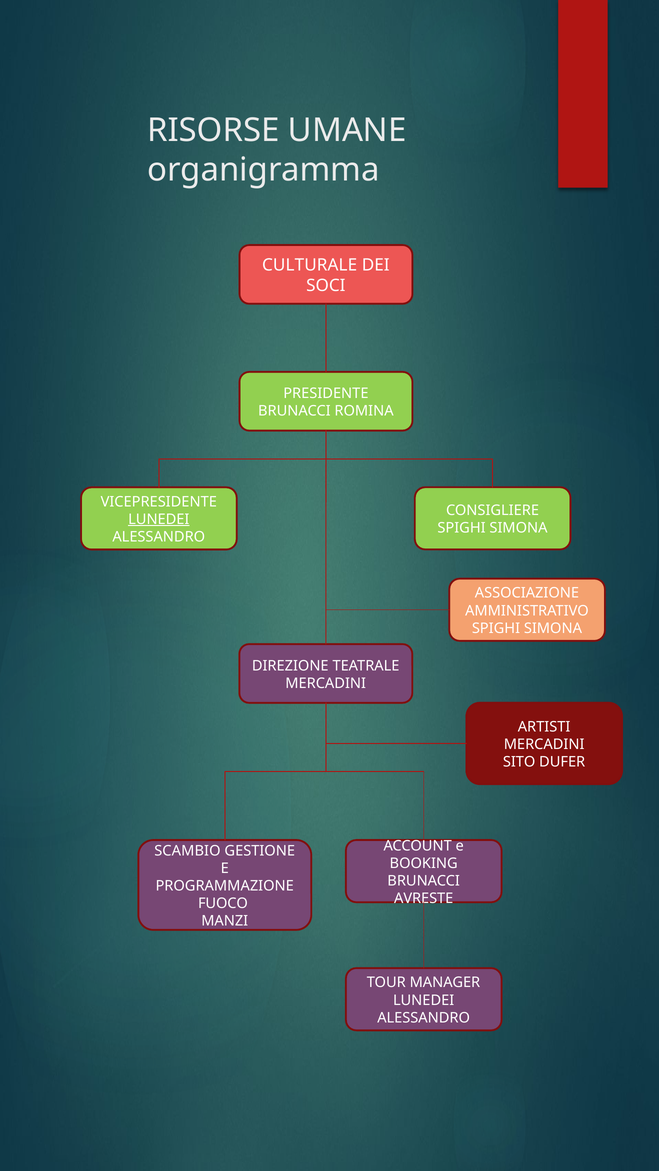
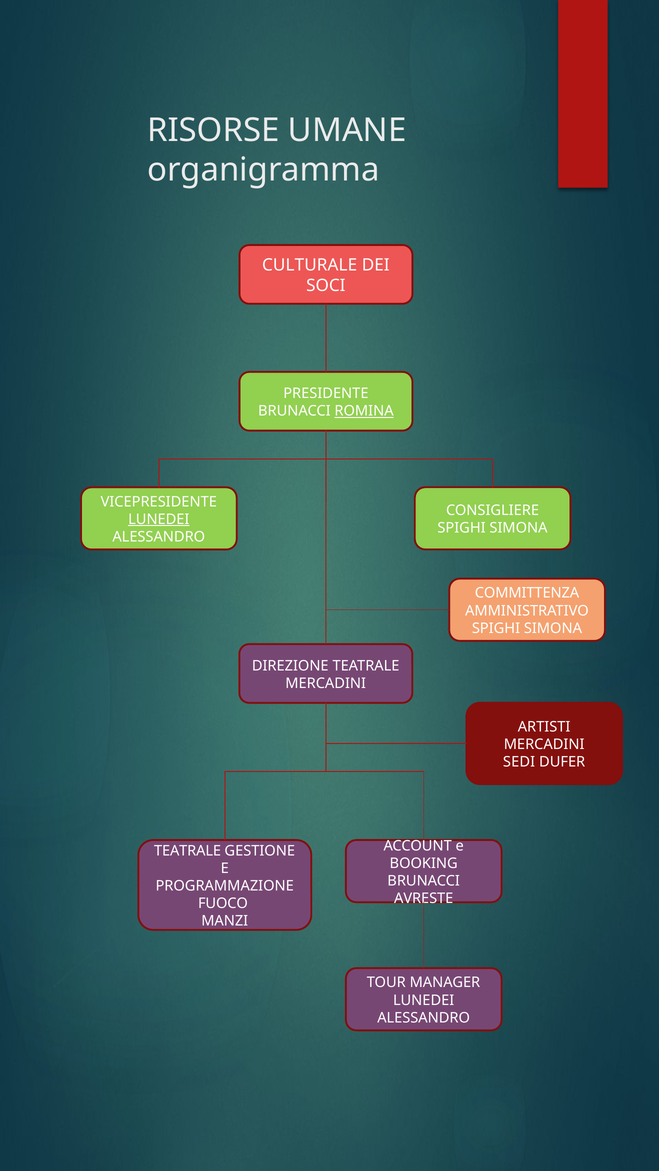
ROMINA underline: none -> present (364, 411)
ASSOCIAZIONE: ASSOCIAZIONE -> COMMITTENZA (527, 593)
SITO: SITO -> SEDI (519, 762)
SCAMBIO: SCAMBIO -> TEATRALE (188, 851)
